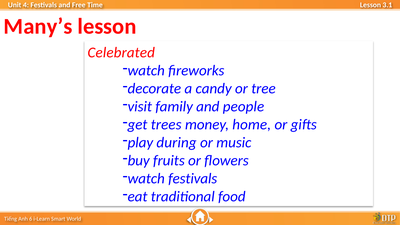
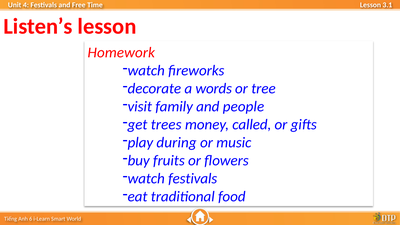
Many’s: Many’s -> Listen’s (38, 26)
Celebrated: Celebrated -> Homework (121, 53)
candy: candy -> words (214, 89)
home: home -> called (252, 125)
